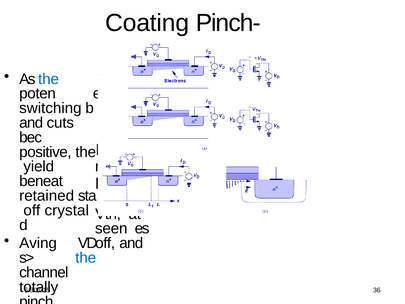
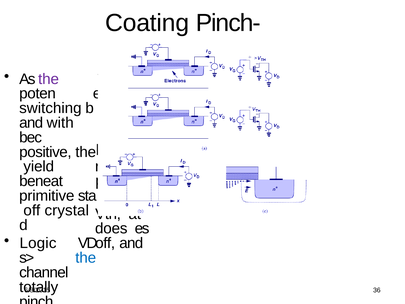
the colour: blue -> purple (49, 79)
cuts: cuts -> with (60, 123)
retained: retained -> primitive (47, 196)
seen: seen -> does (111, 228)
Aving: Aving -> Logic (38, 243)
